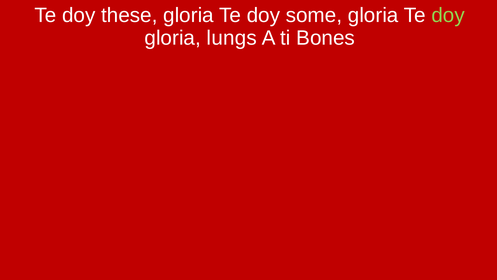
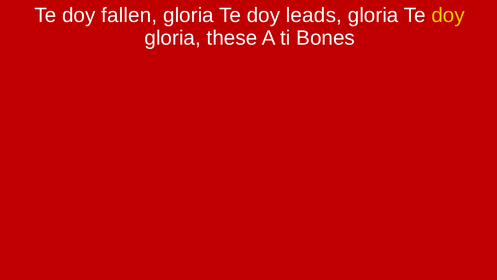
these: these -> fallen (129, 15)
some: some -> leads (314, 15)
doy colour: light green -> yellow (448, 15)
lungs: lungs -> these (232, 38)
